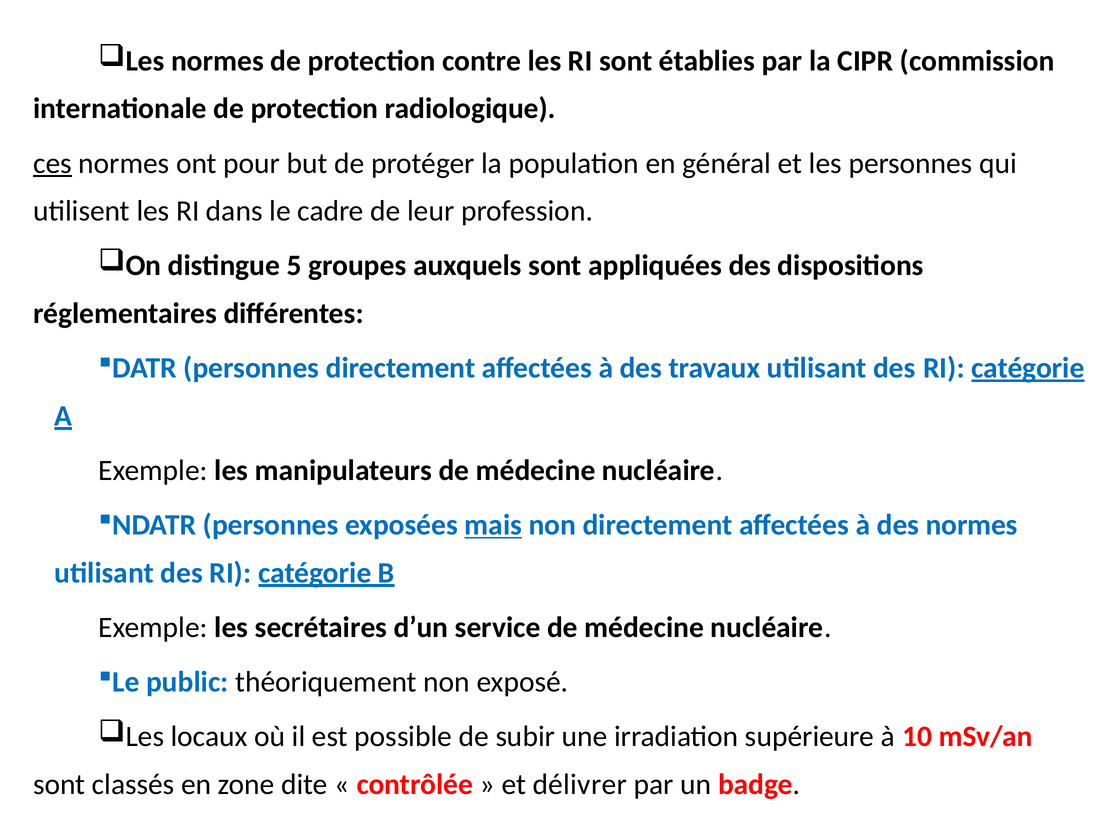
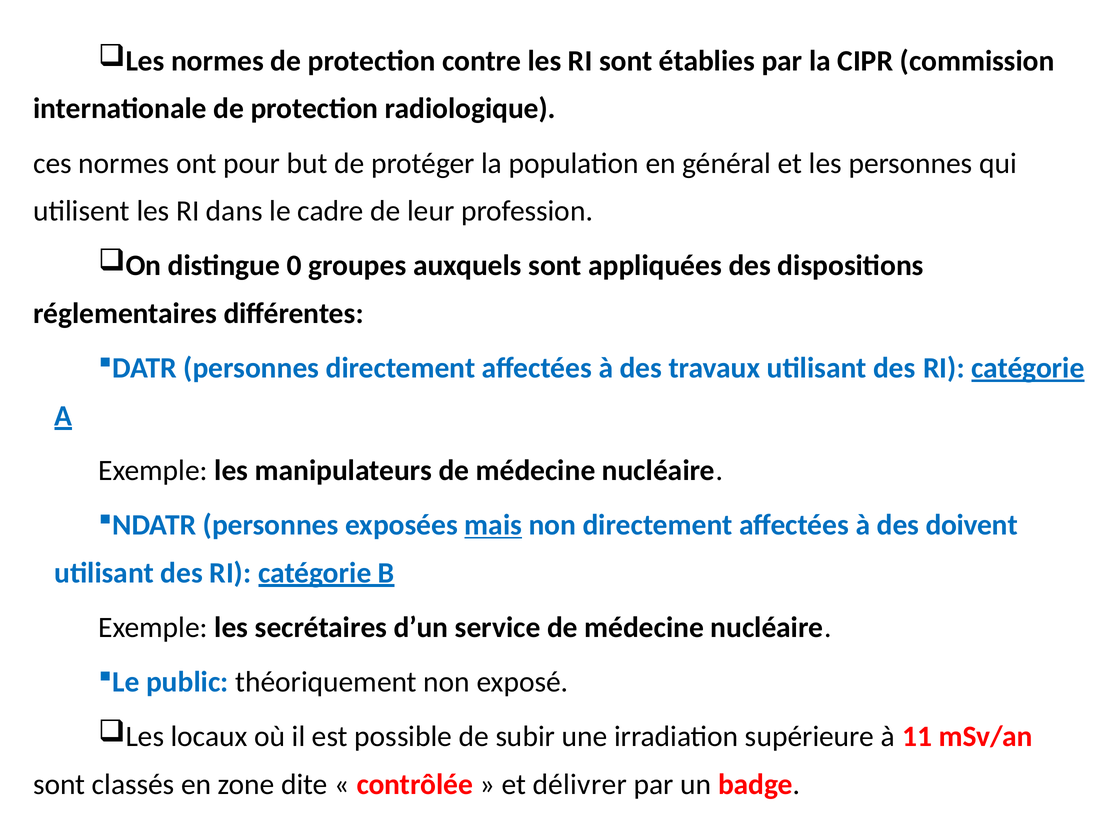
ces underline: present -> none (53, 163)
5: 5 -> 0 (294, 266)
des normes: normes -> doivent (972, 525)
10: 10 -> 11 (917, 736)
